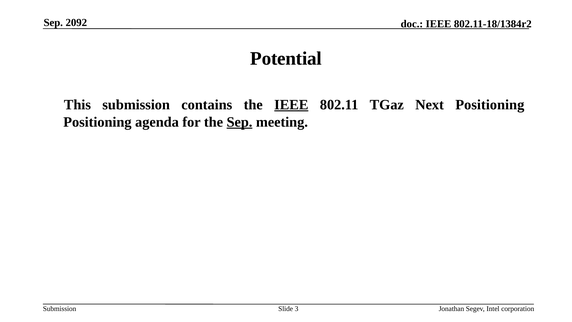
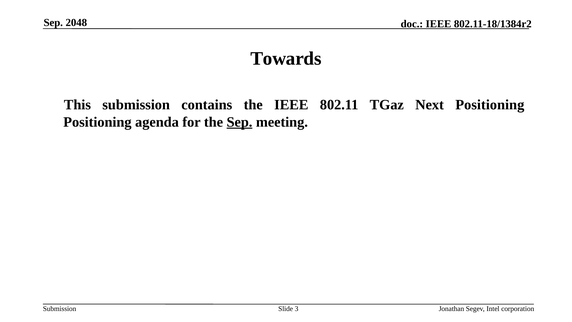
2092: 2092 -> 2048 (76, 23)
Potential: Potential -> Towards (286, 58)
IEEE underline: present -> none (291, 105)
